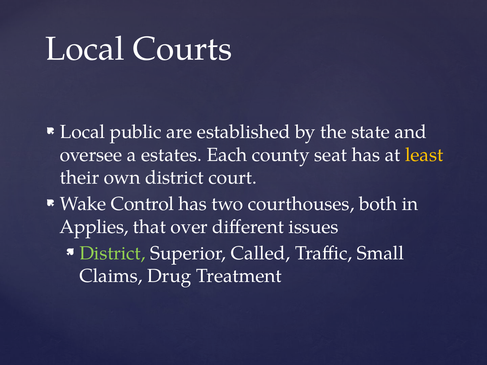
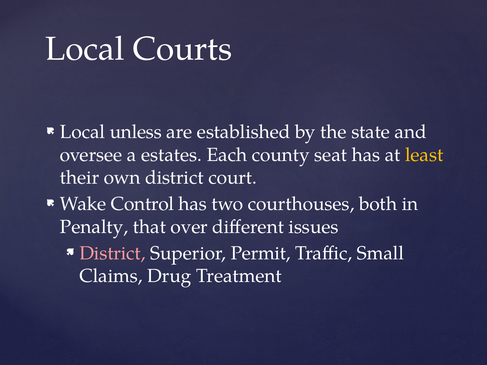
public: public -> unless (136, 132)
Applies: Applies -> Penalty (94, 227)
District colour: light green -> pink (112, 253)
Called: Called -> Permit (261, 253)
